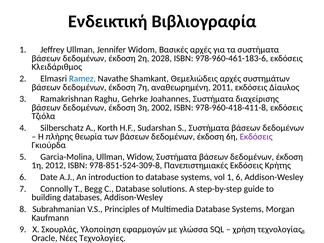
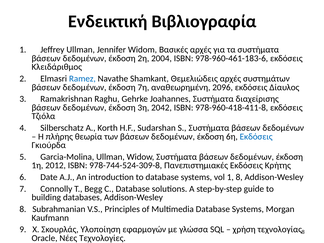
2028: 2028 -> 2004 (161, 58)
2011: 2011 -> 2096 (223, 87)
2002: 2002 -> 2042 (161, 108)
Εκδόσεις colour: purple -> blue (256, 137)
978-851-524-309-8: 978-851-524-309-8 -> 978-744-524-309-8 (126, 166)
1 6: 6 -> 8 (239, 177)
